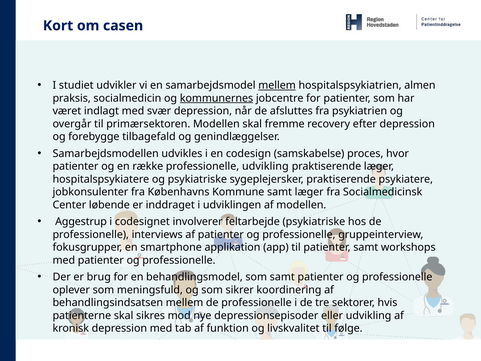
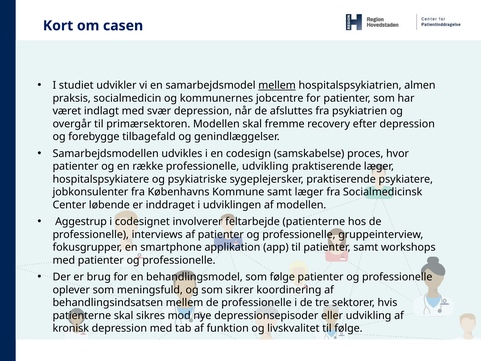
kommunernes underline: present -> none (217, 98)
feltarbejde psykiatriske: psykiatriske -> patienterne (314, 222)
som samt: samt -> følge (282, 277)
